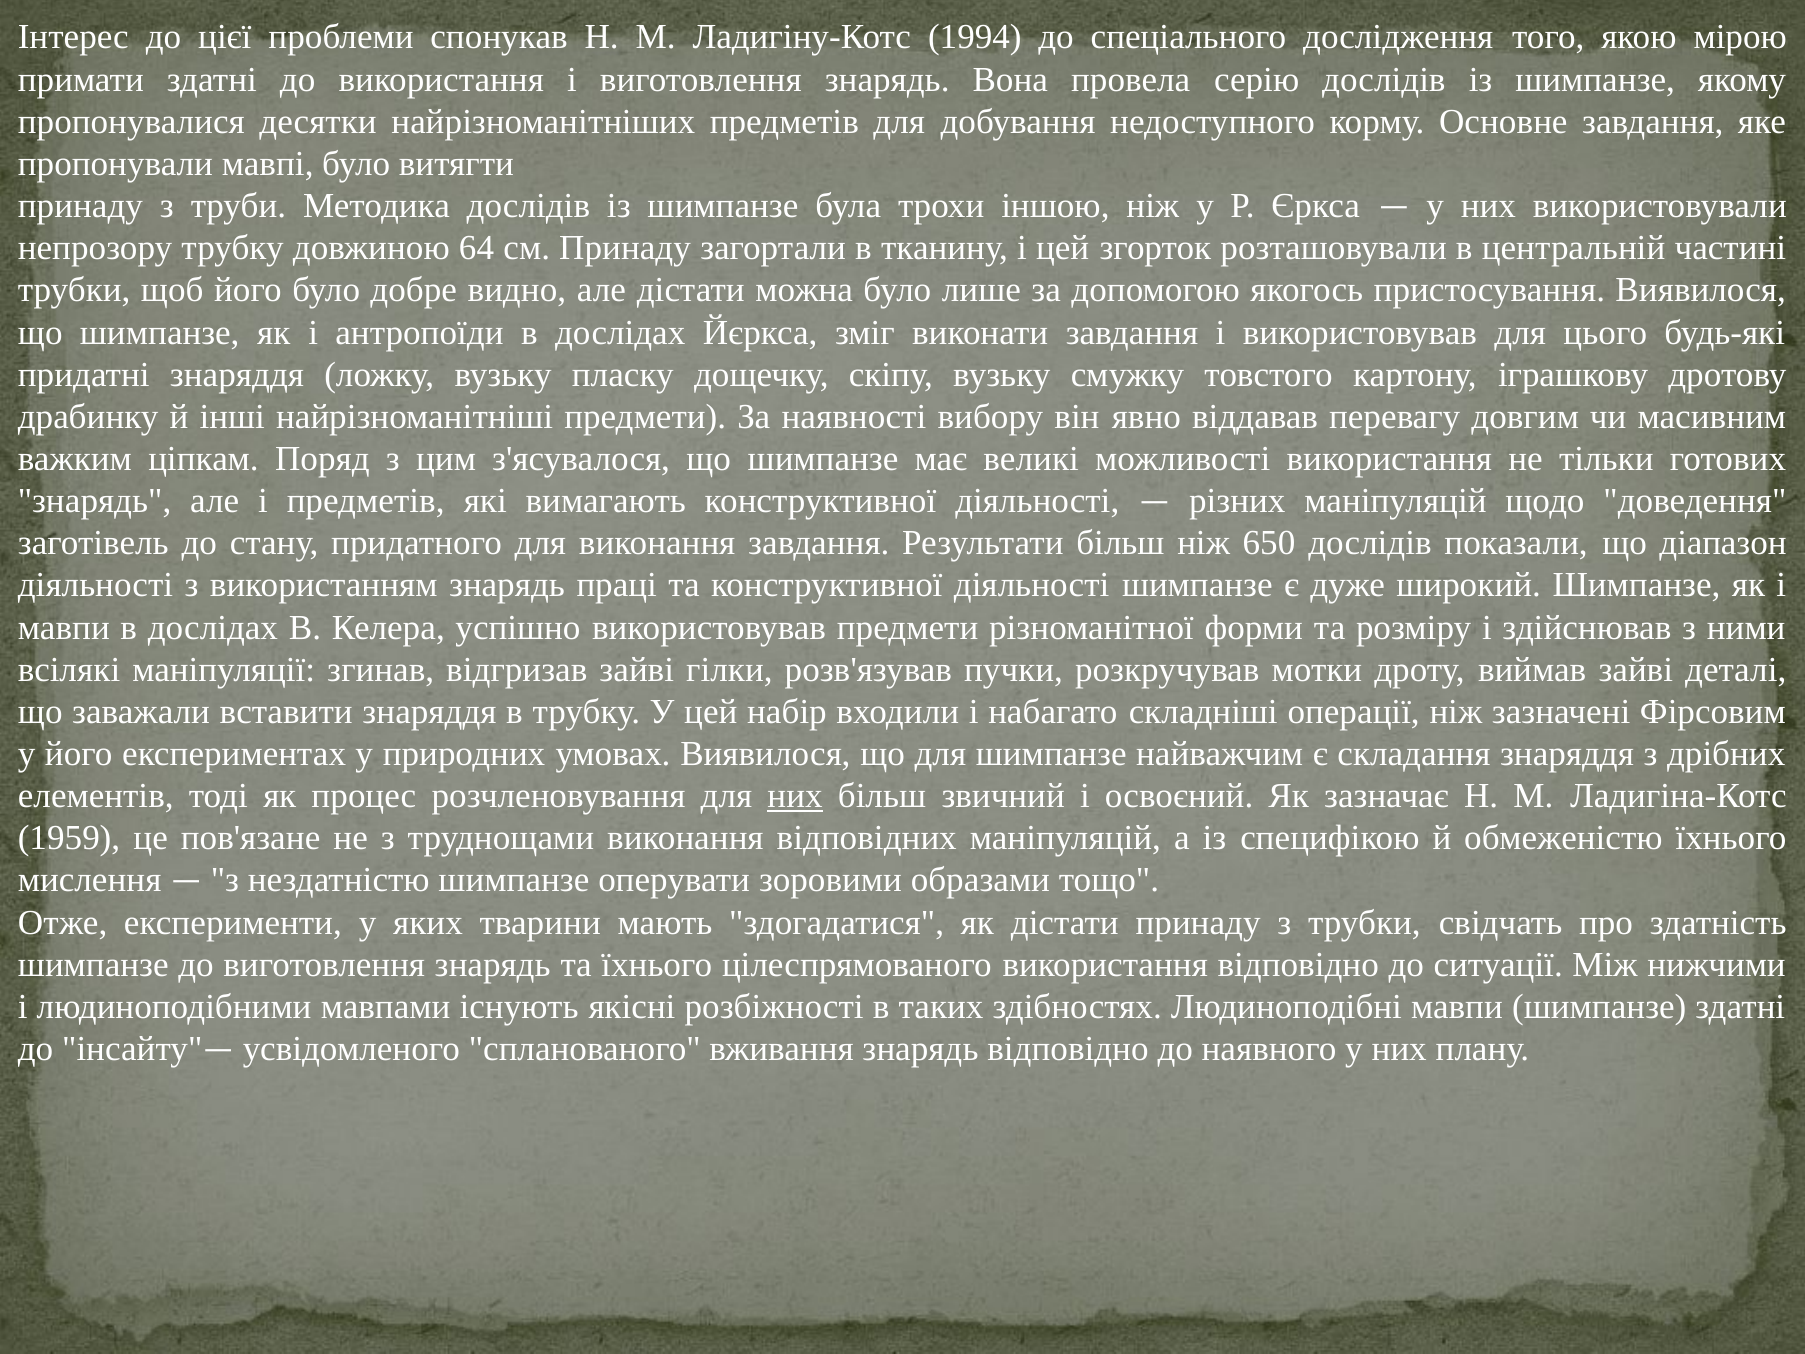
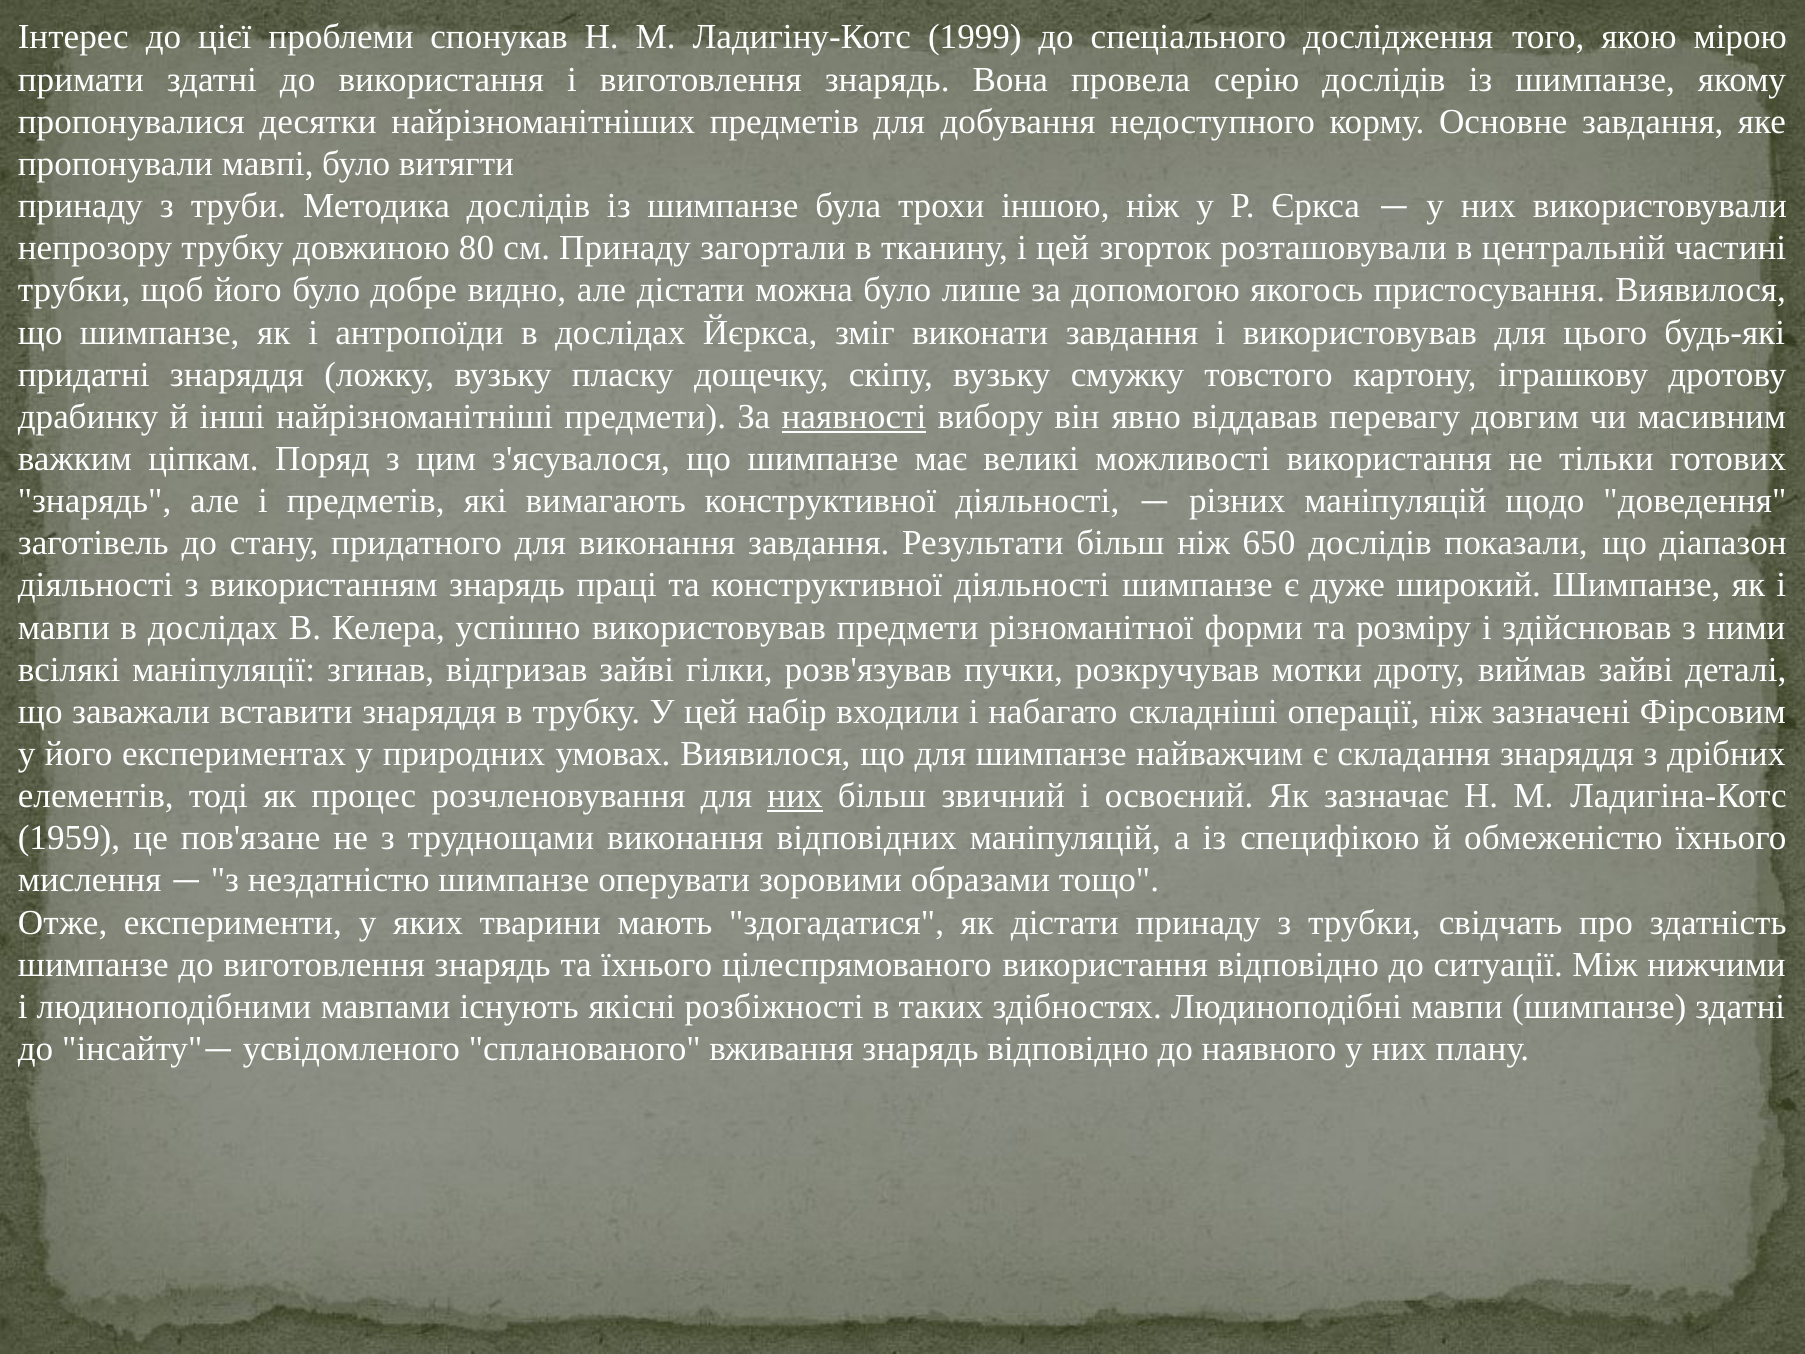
1994: 1994 -> 1999 (975, 37)
64: 64 -> 80 (476, 248)
наявності underline: none -> present (854, 417)
